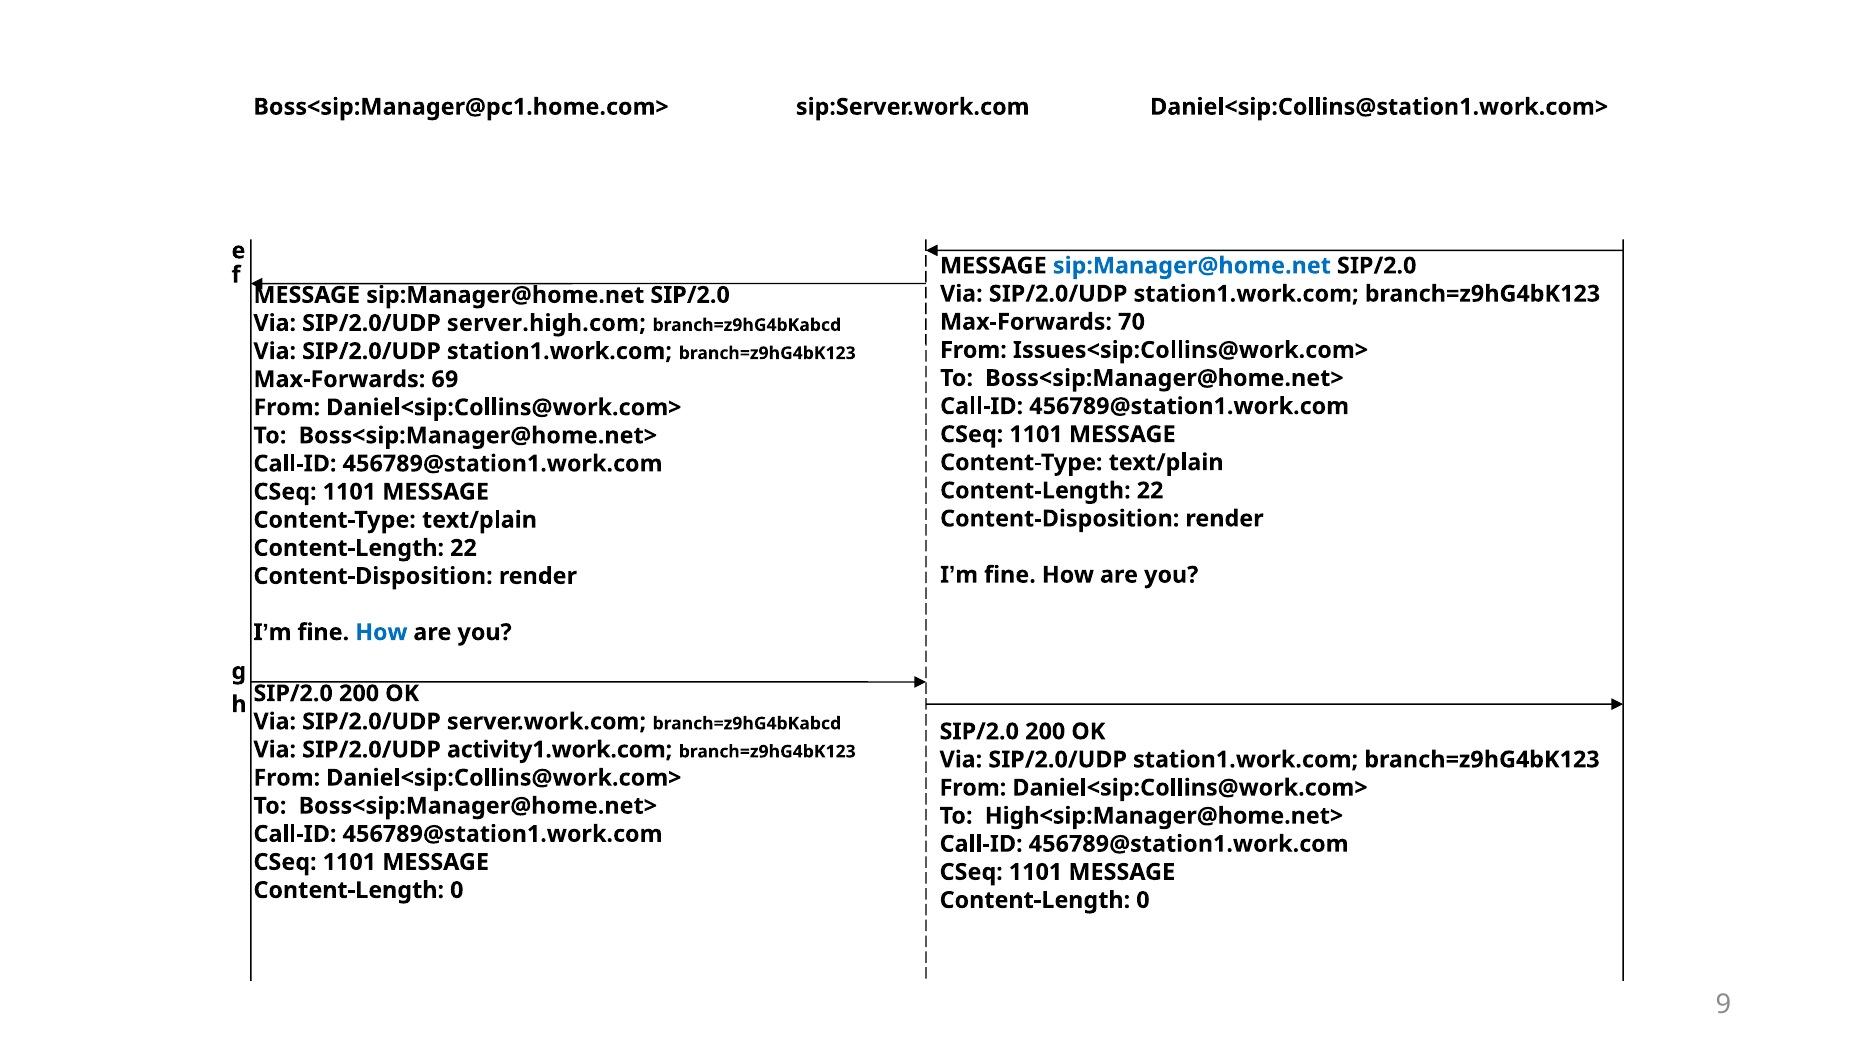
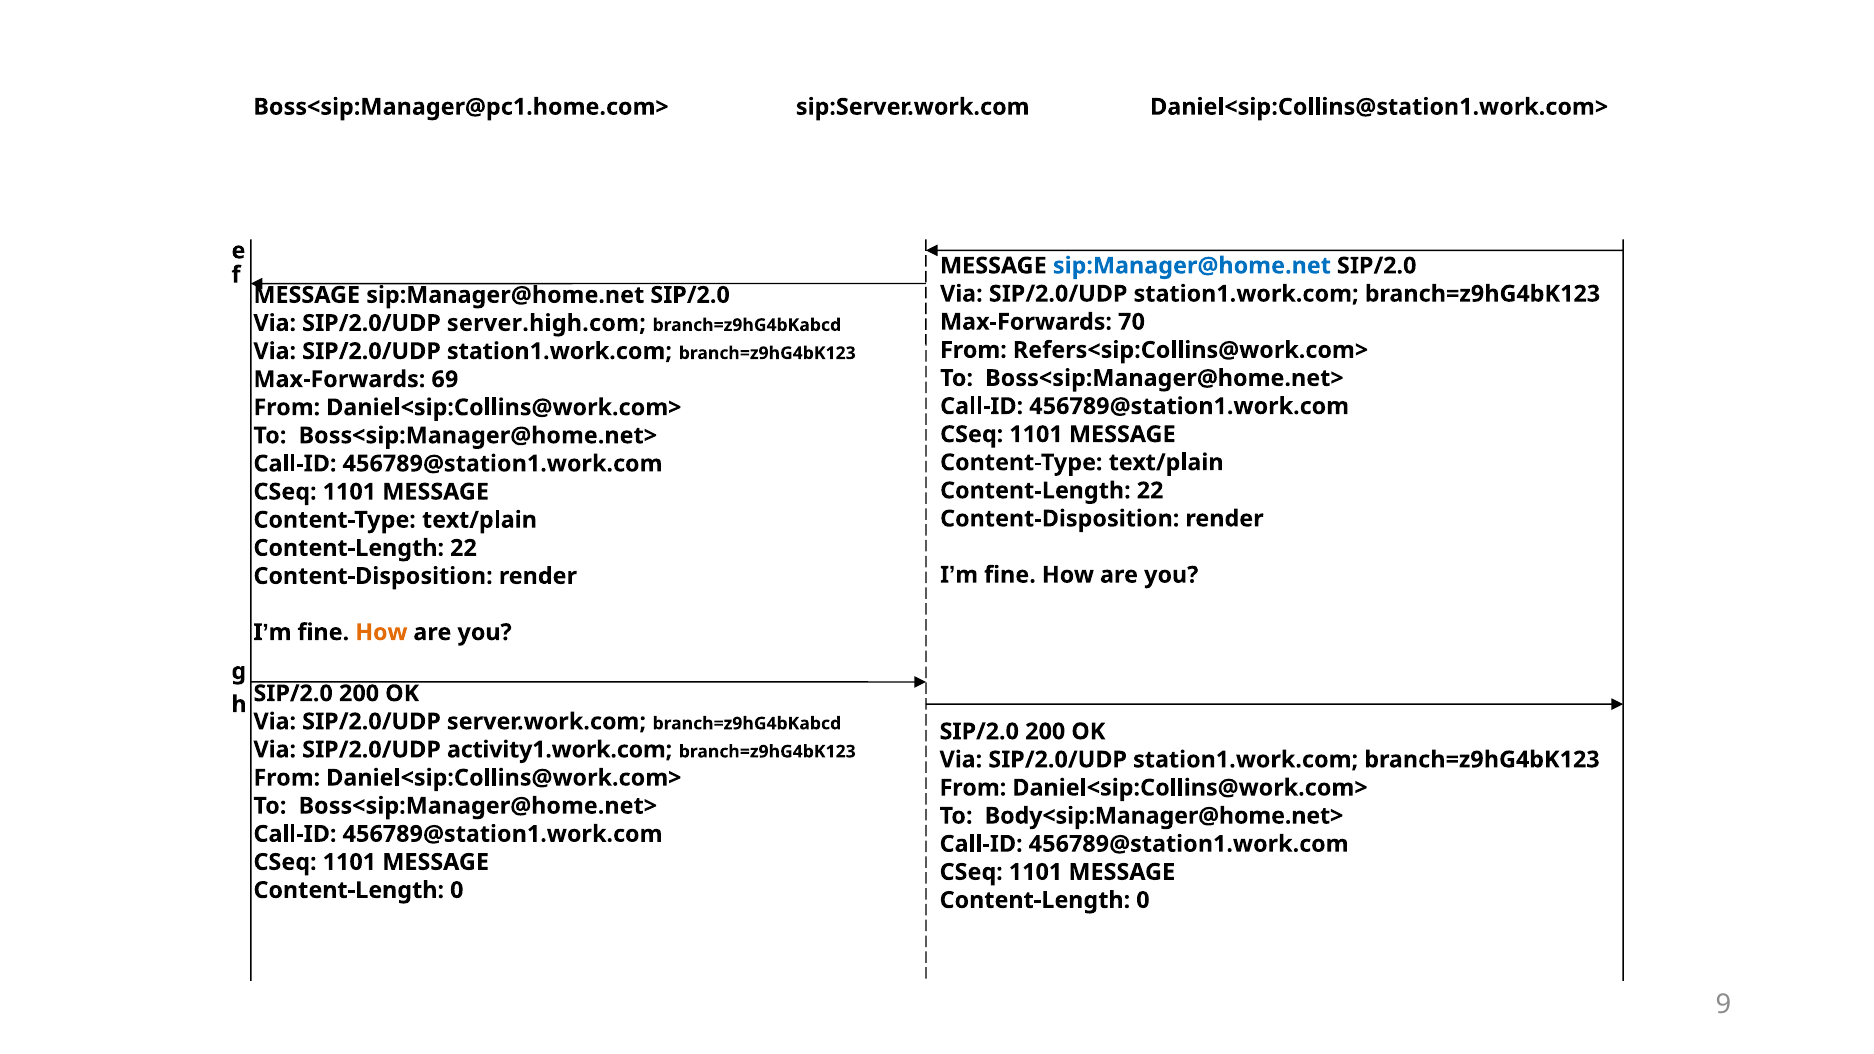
Issues<sip:Collins@work.com>: Issues<sip:Collins@work.com> -> Refers<sip:Collins@work.com> (1191, 350)
How colour: blue -> orange (381, 632)
High<sip:Manager@home.net>: High<sip:Manager@home.net> -> Body<sip:Manager@home.net> (1164, 816)
